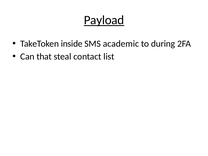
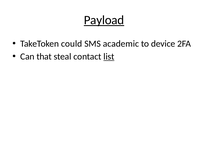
inside: inside -> could (72, 44)
during: during -> device (163, 44)
list underline: none -> present (109, 57)
